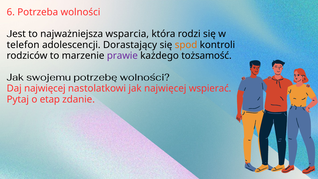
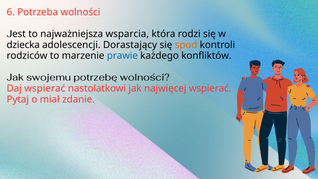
telefon: telefon -> dziecka (23, 45)
prawie colour: purple -> blue (122, 56)
tożsamość: tożsamość -> konfliktów (206, 56)
Daj najwięcej: najwięcej -> wspierać (45, 88)
etap: etap -> miał (50, 99)
